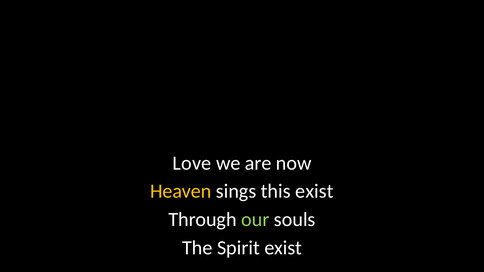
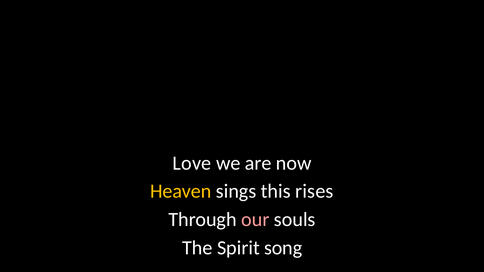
this exist: exist -> rises (314, 191)
our colour: light green -> pink (255, 220)
Spirit exist: exist -> song (283, 248)
